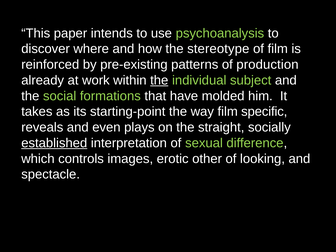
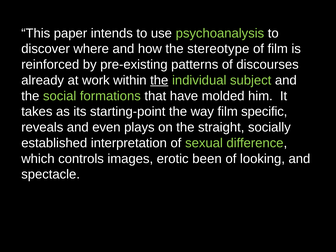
production: production -> discourses (268, 65)
established underline: present -> none (54, 143)
other: other -> been (207, 159)
